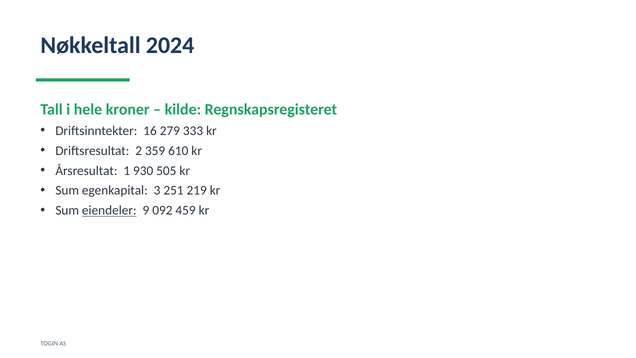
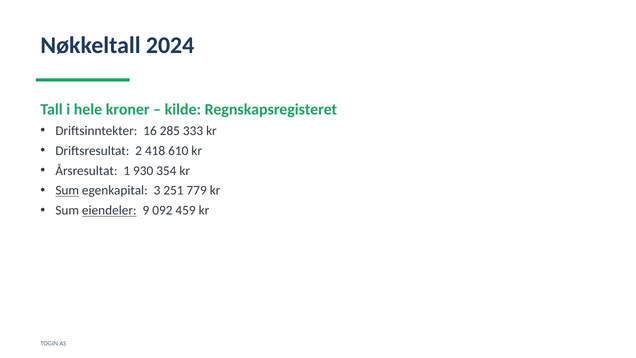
279: 279 -> 285 (170, 131)
359: 359 -> 418 (155, 151)
505: 505 -> 354 (166, 171)
Sum underline: none -> present (67, 190)
219: 219 -> 779 (197, 190)
